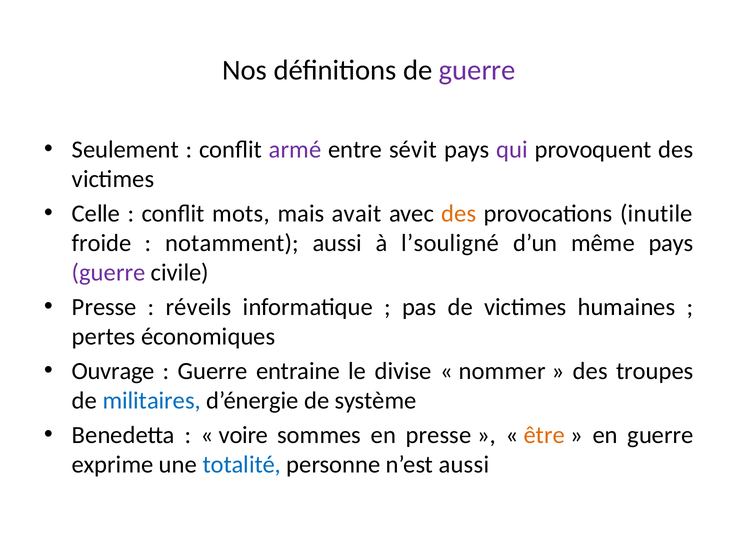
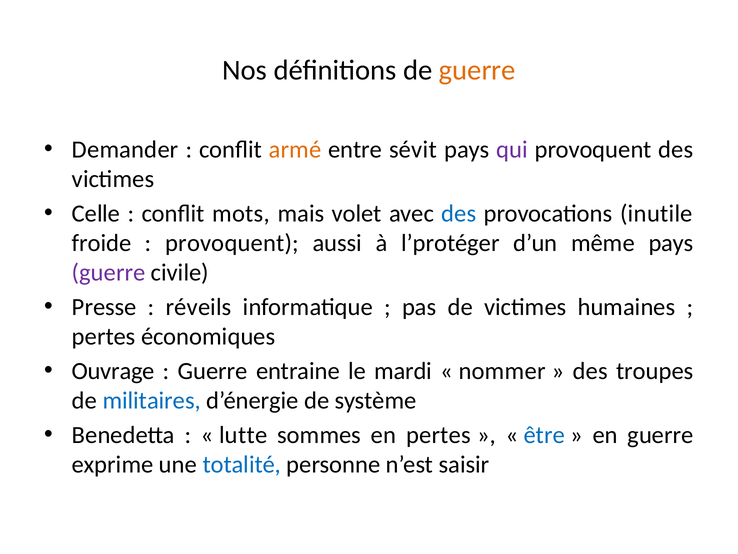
guerre colour: purple -> orange (477, 70)
Seulement: Seulement -> Demander (125, 149)
armé colour: purple -> orange (295, 149)
avait: avait -> volet (357, 213)
des colour: orange -> blue (459, 213)
notamment: notamment -> provoquent (232, 243)
l’souligné: l’souligné -> l’protéger (450, 243)
divise: divise -> mardi (403, 371)
voire: voire -> lutte (243, 435)
en presse: presse -> pertes (439, 435)
être colour: orange -> blue (544, 435)
n’est aussi: aussi -> saisir (464, 464)
